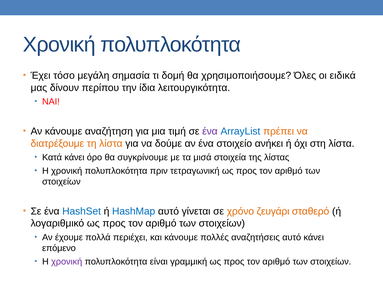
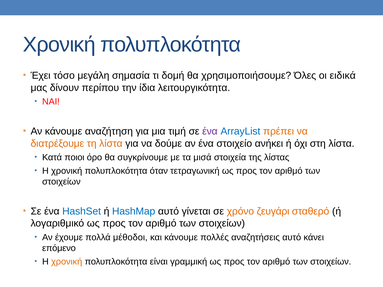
Κατά κάνει: κάνει -> ποιοι (74, 158)
πριν: πριν -> όταν (159, 171)
περιέχει: περιέχει -> μέθοδοι (130, 238)
χρονική colour: purple -> orange (67, 262)
